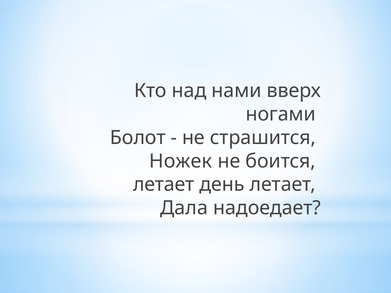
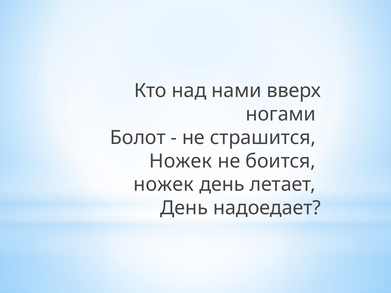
летает: летает -> ножек (164, 185)
Дала: Дала -> День (184, 208)
